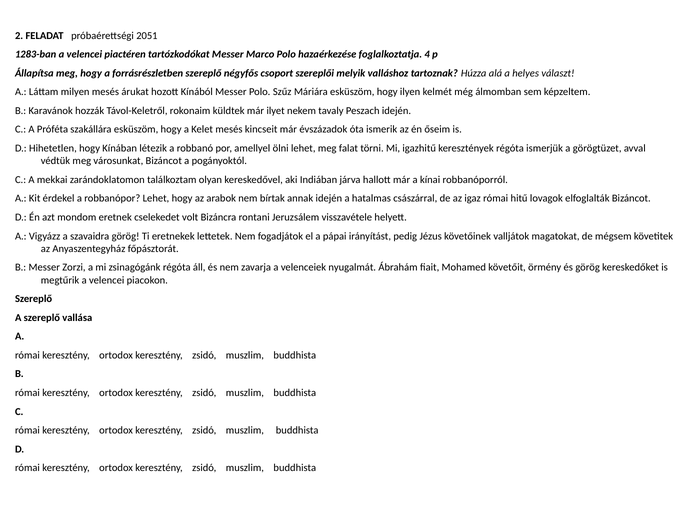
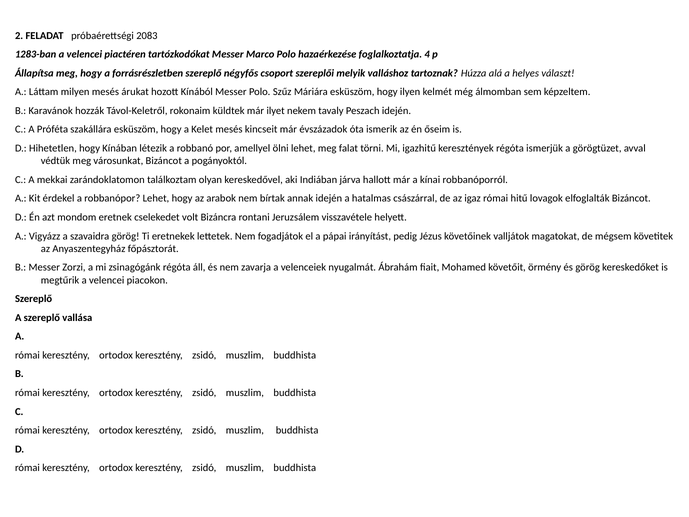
2051: 2051 -> 2083 (147, 36)
